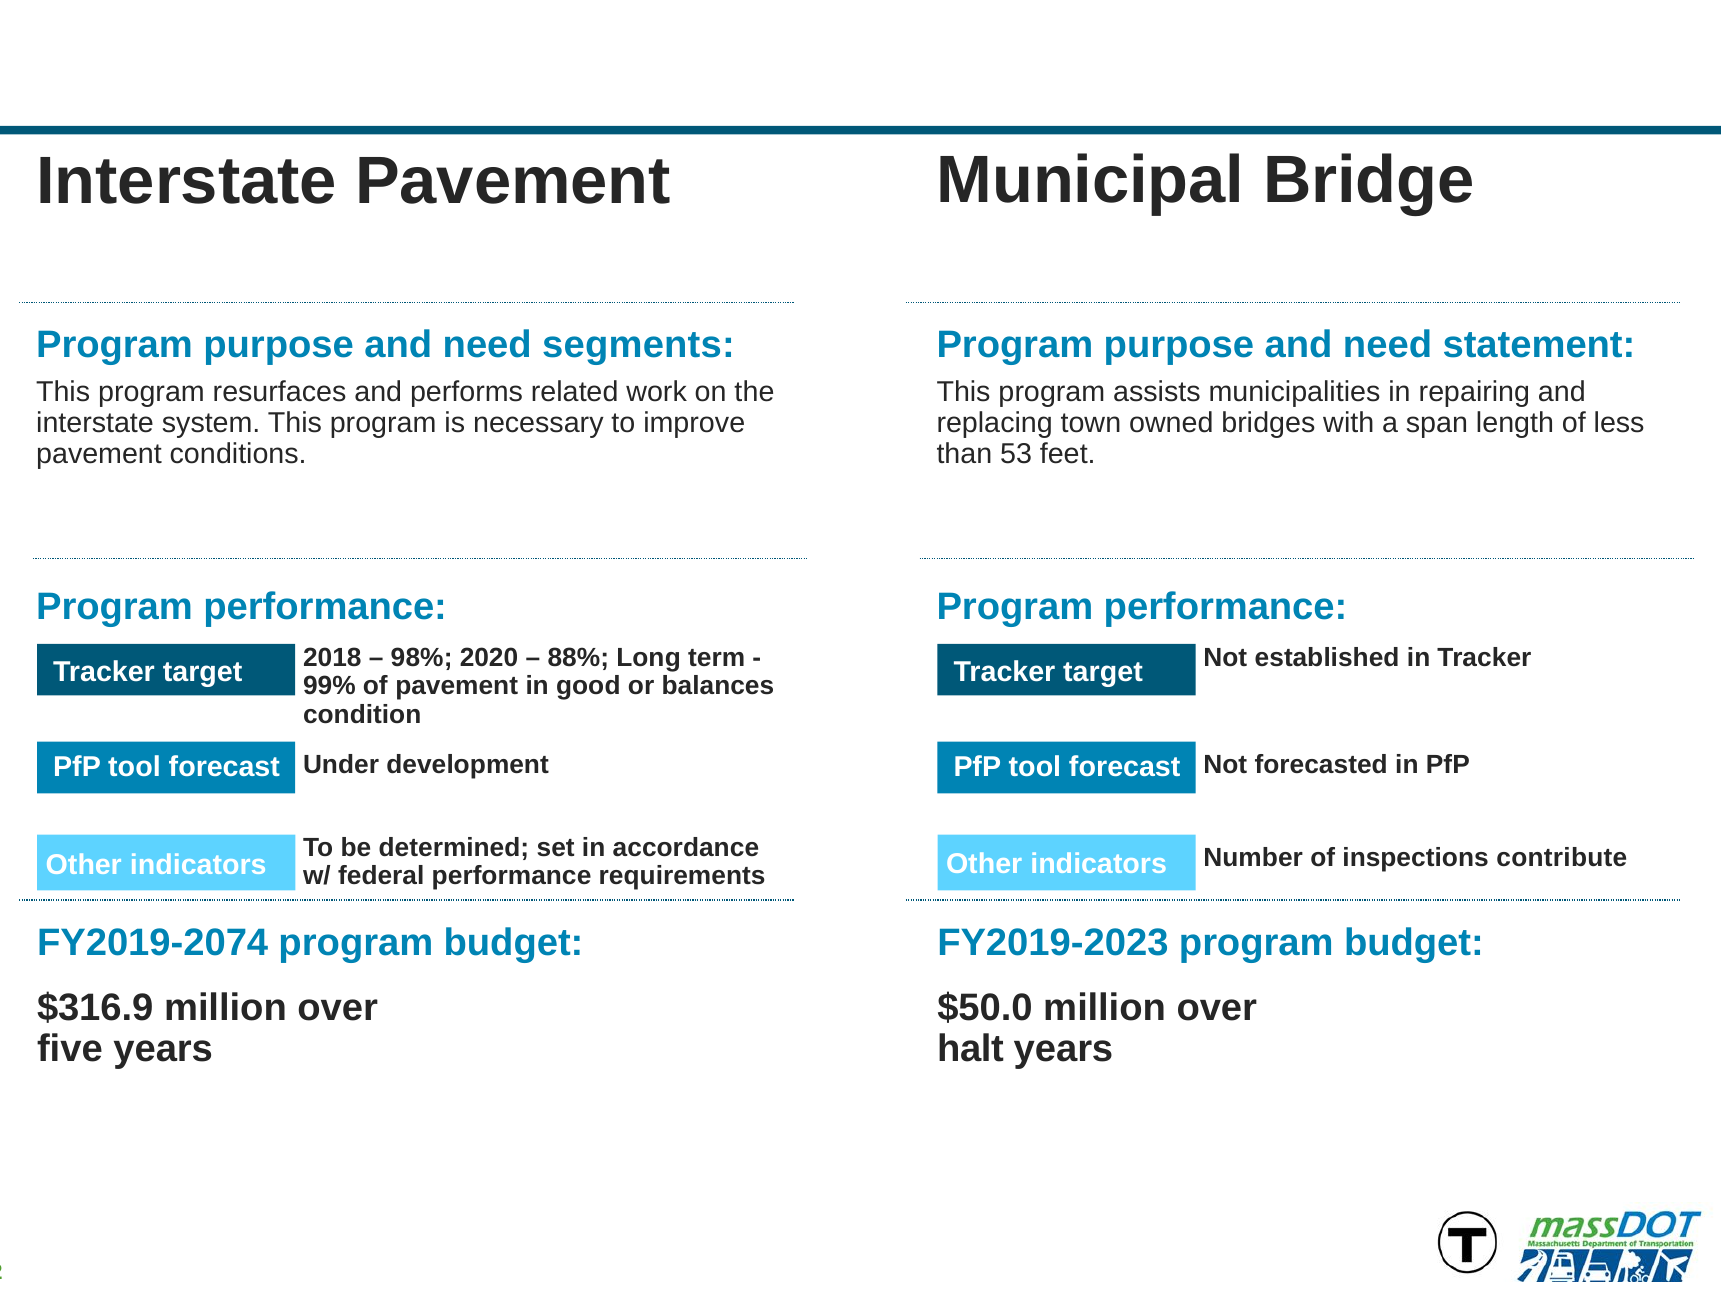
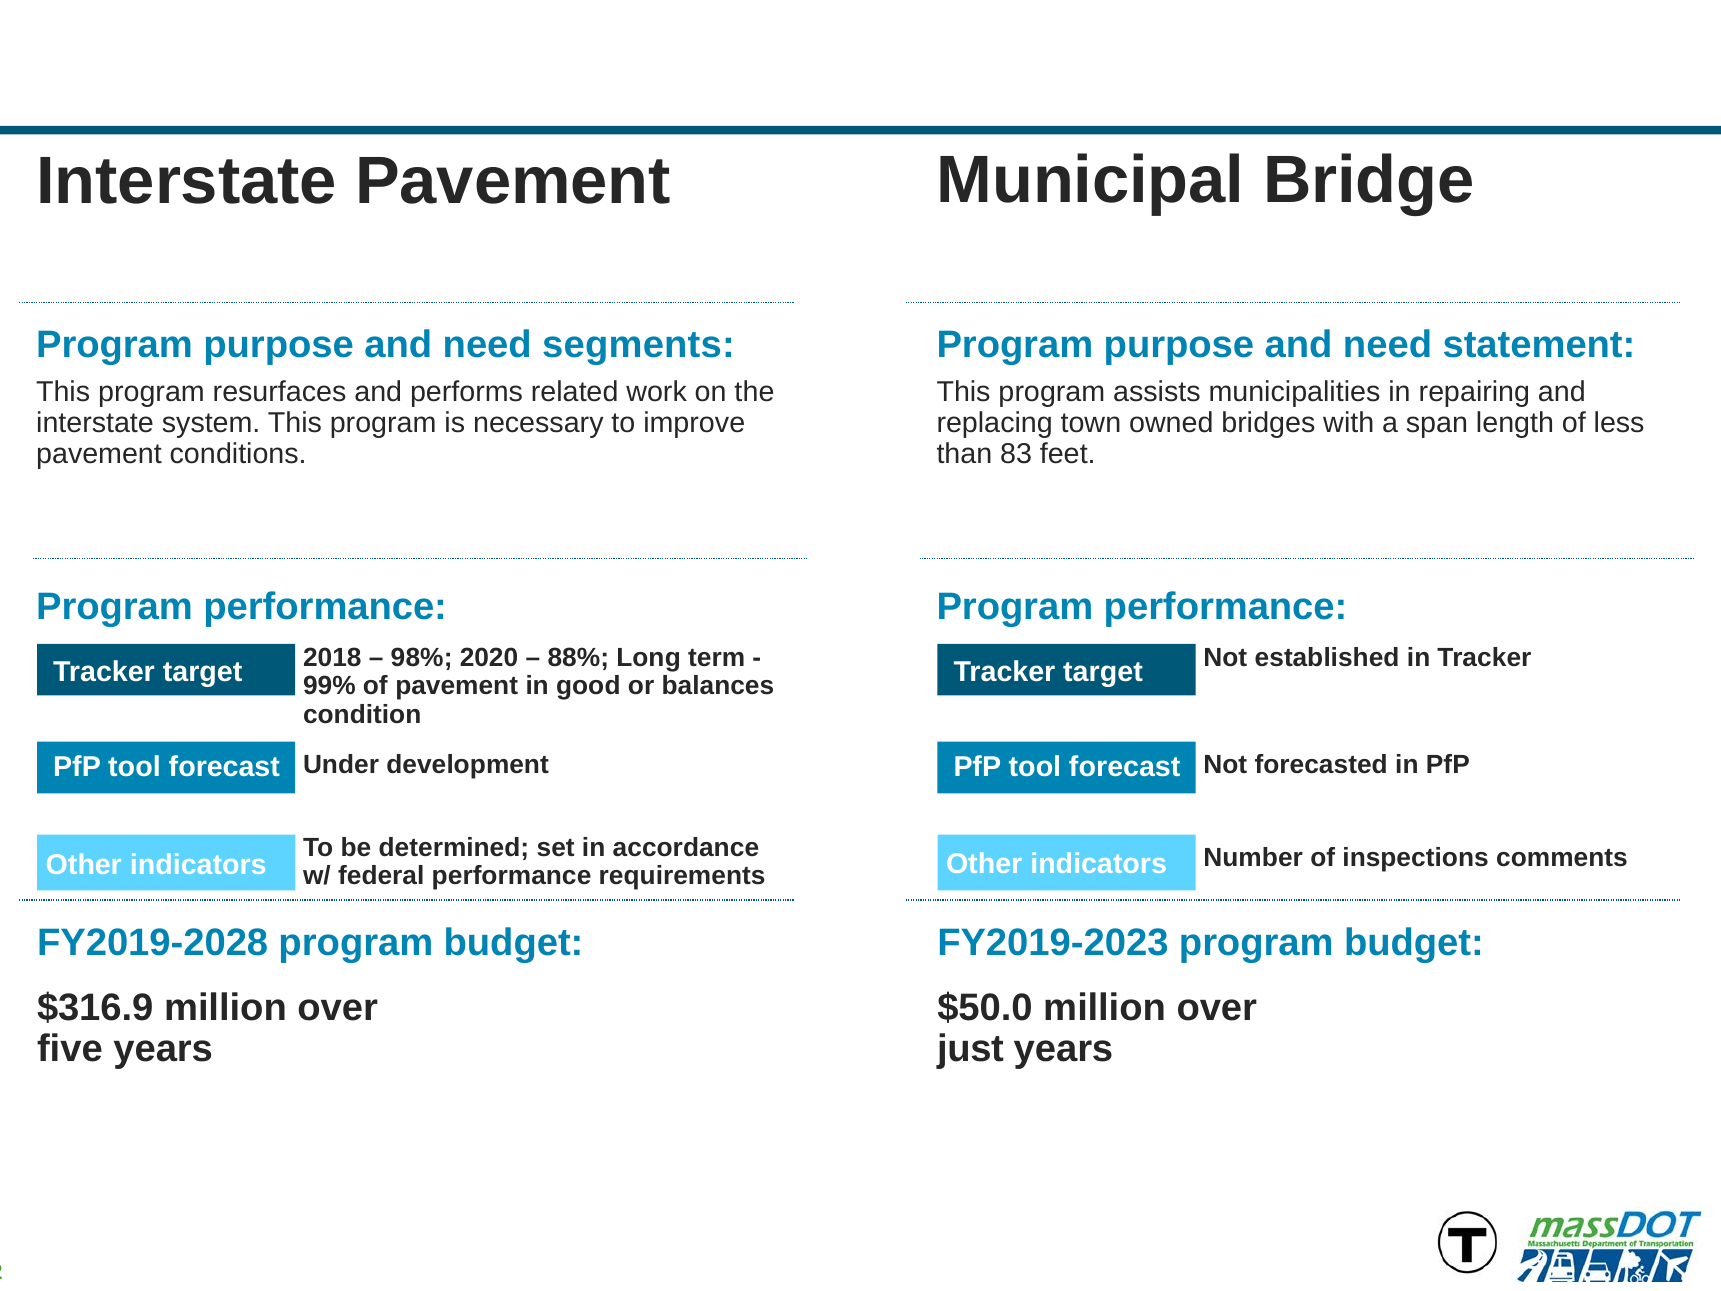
53: 53 -> 83 (1016, 454)
contribute: contribute -> comments (1562, 857)
FY2019-2074: FY2019-2074 -> FY2019-2028 (153, 943)
halt: halt -> just (970, 1049)
